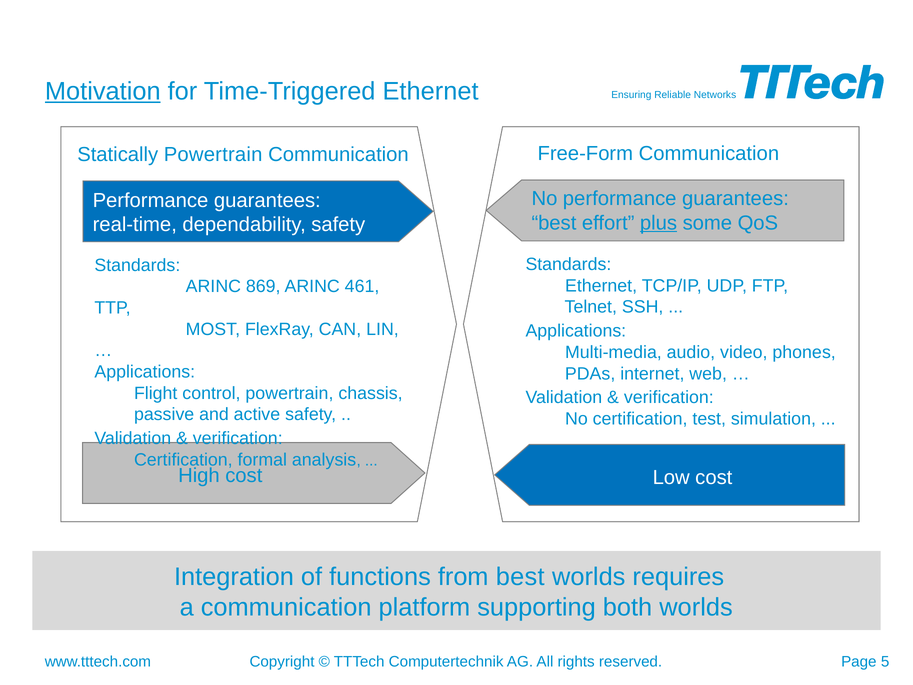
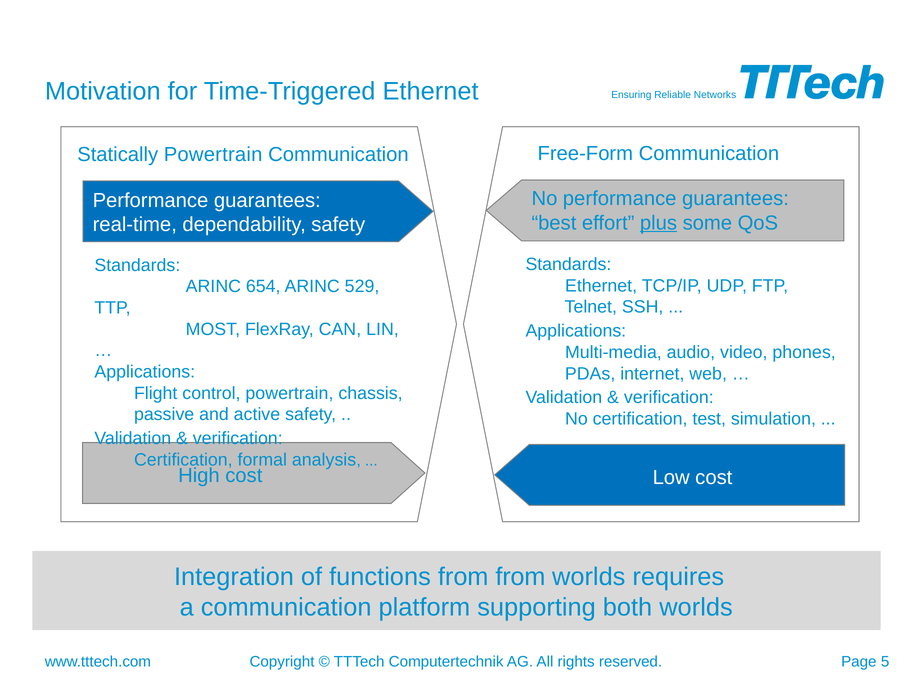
Motivation underline: present -> none (103, 91)
869: 869 -> 654 (263, 287)
461: 461 -> 529 (362, 287)
from best: best -> from (520, 577)
